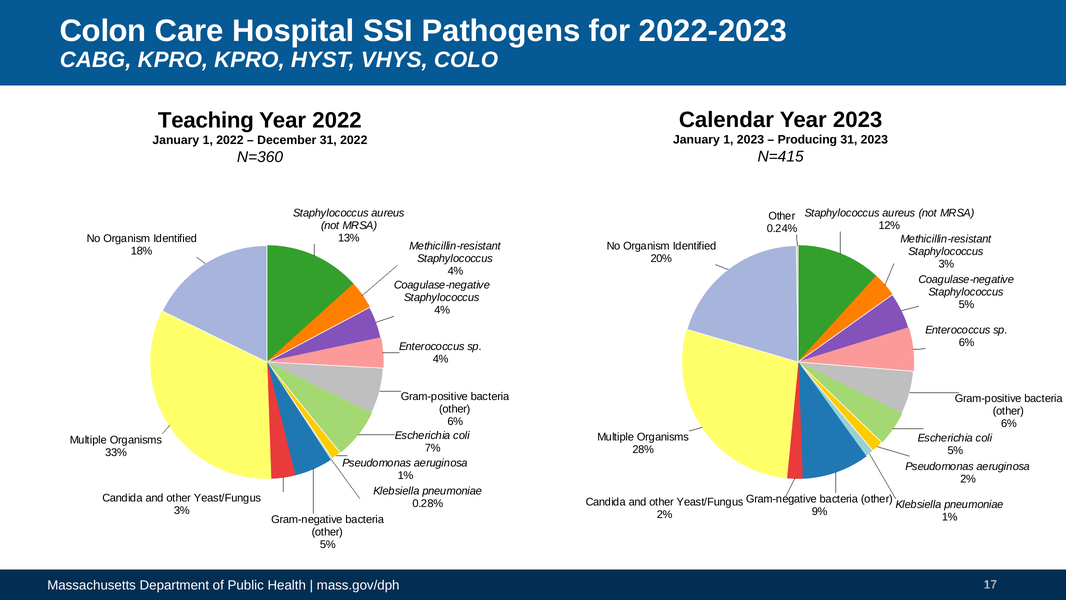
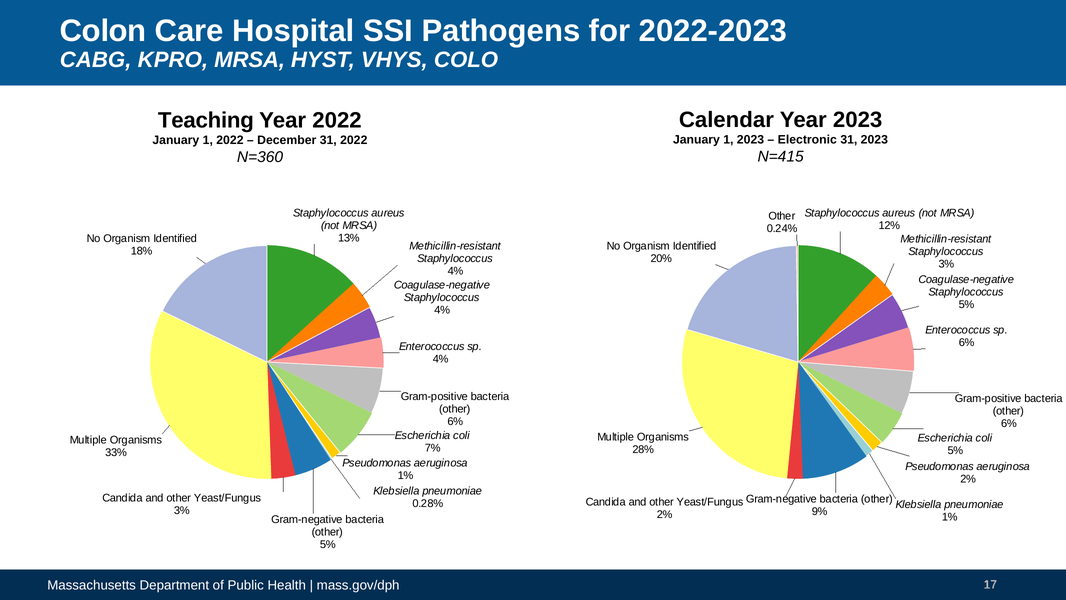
KPRO KPRO: KPRO -> MRSA (250, 60)
Producing: Producing -> Electronic (807, 140)
